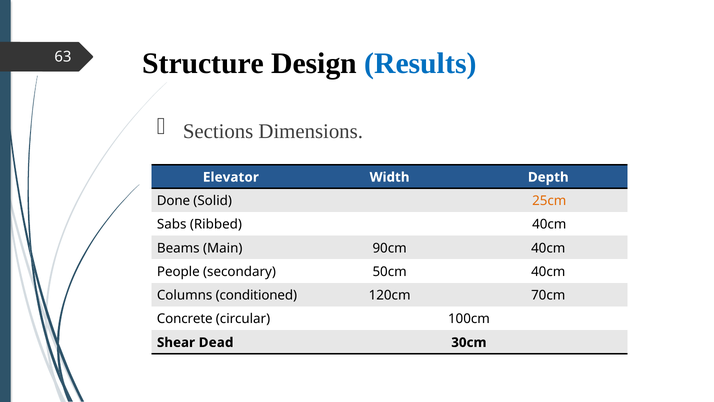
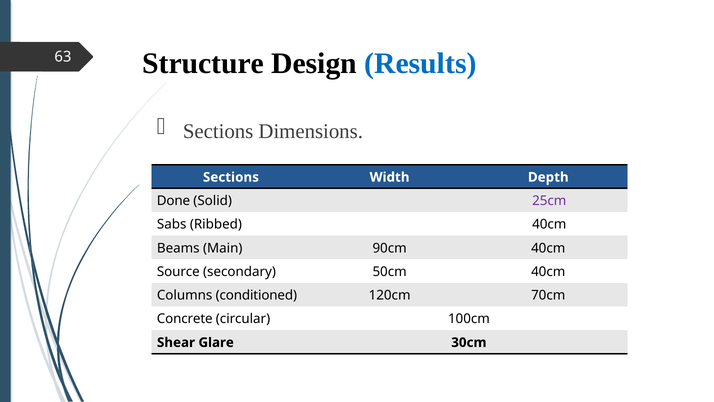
Elevator: Elevator -> Sections (231, 177)
25cm colour: orange -> purple (549, 201)
People: People -> Source (178, 271)
Dead: Dead -> Glare (216, 342)
